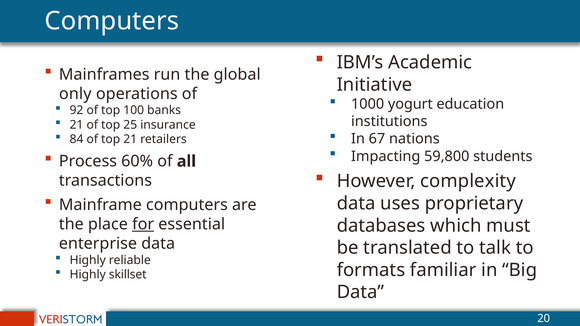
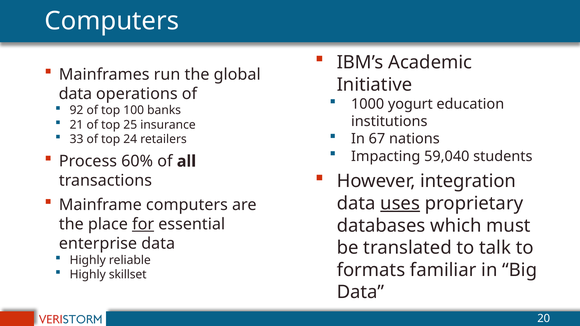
only: only -> data (75, 94)
84: 84 -> 33 (77, 139)
top 21: 21 -> 24 (130, 139)
59,800: 59,800 -> 59,040 (447, 156)
complexity: complexity -> integration (468, 181)
uses underline: none -> present (400, 204)
